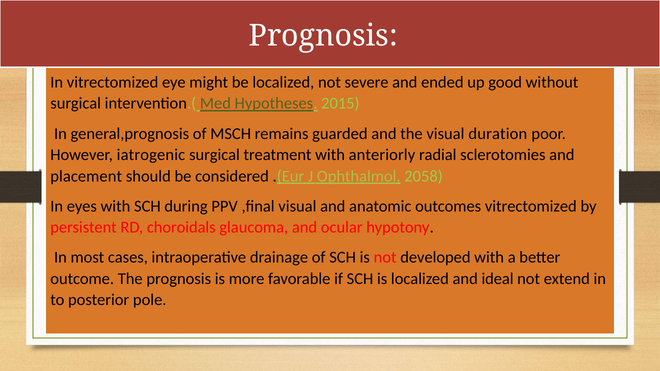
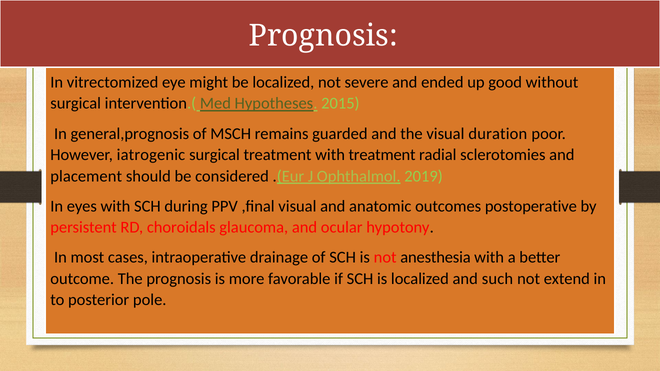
with anteriorly: anteriorly -> treatment (382, 155)
2058: 2058 -> 2019 (424, 176)
outcomes vitrectomized: vitrectomized -> postoperative (531, 207)
developed: developed -> anesthesia (435, 258)
ideal: ideal -> such (497, 279)
